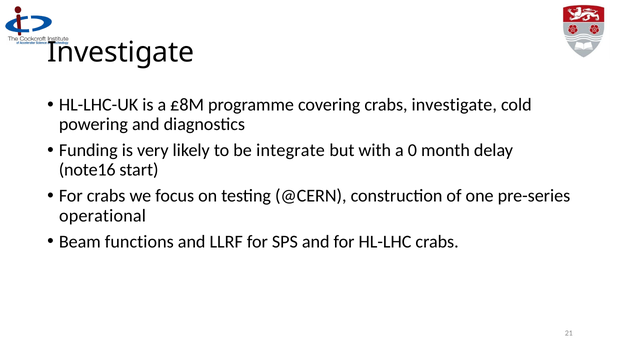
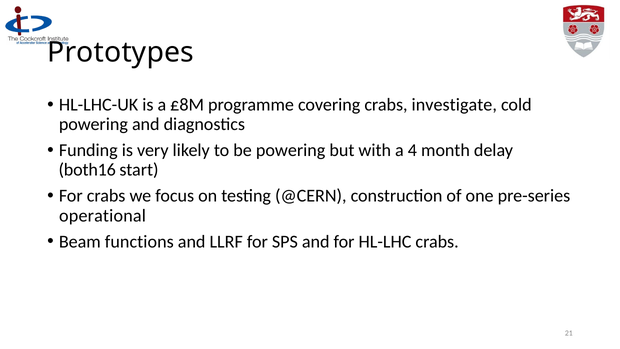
Investigate: Investigate -> Prototypes (121, 52)
be integrate: integrate -> powering (291, 150)
0: 0 -> 4 (412, 150)
note16: note16 -> both16 (87, 170)
